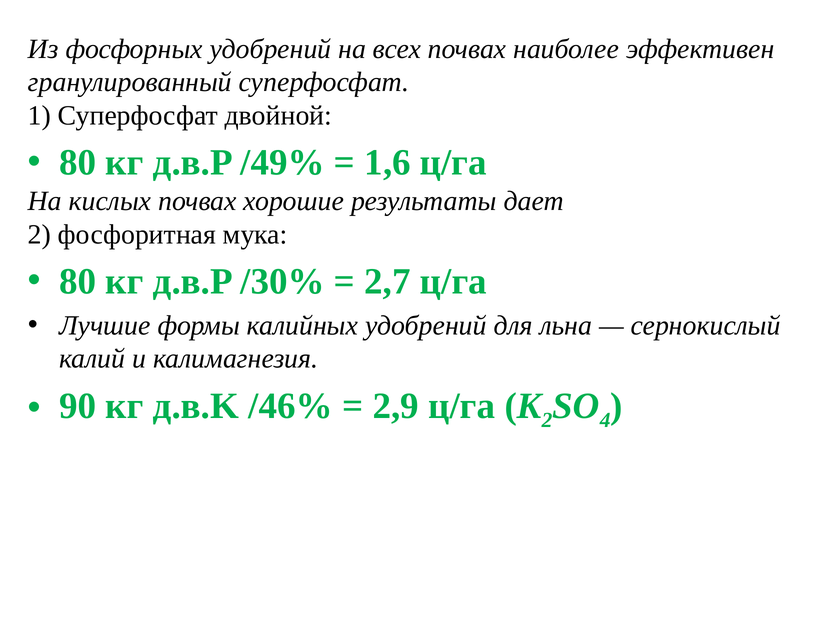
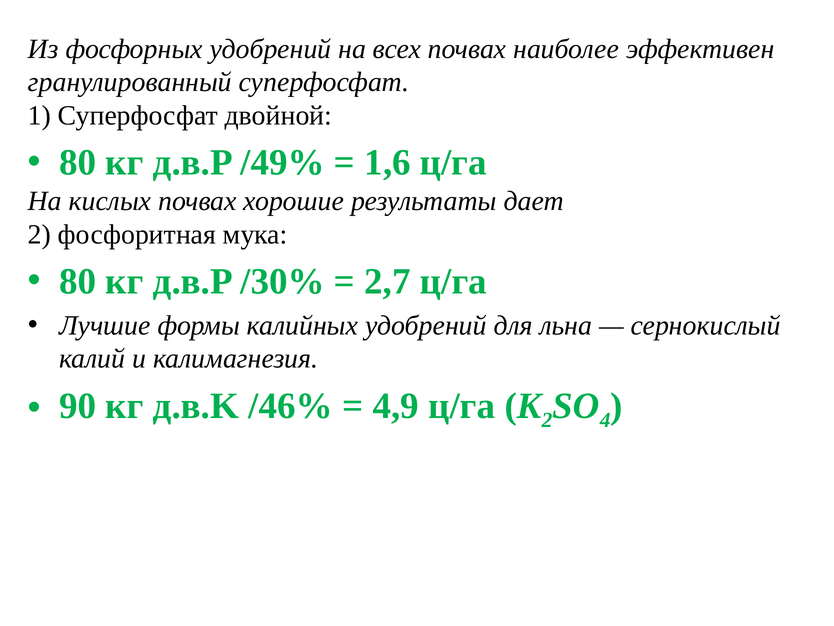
2,9: 2,9 -> 4,9 (396, 405)
